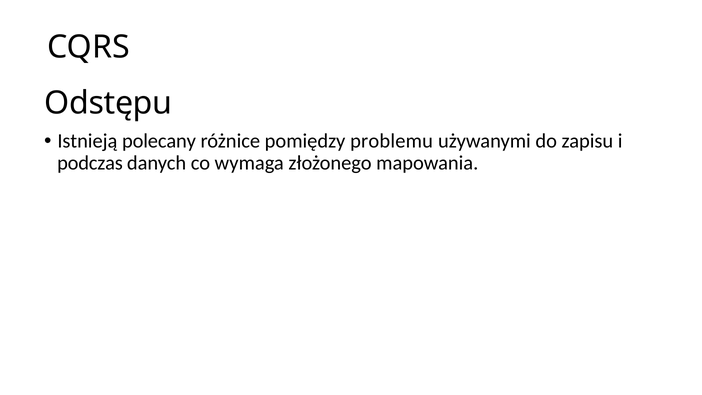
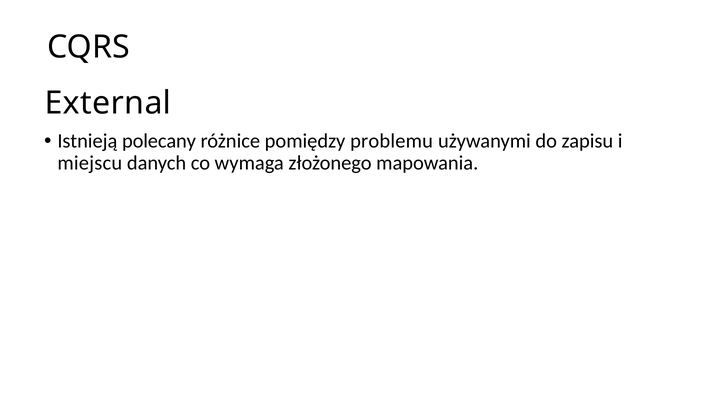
Odstępu: Odstępu -> External (108, 103)
podczas: podczas -> miejscu (90, 163)
